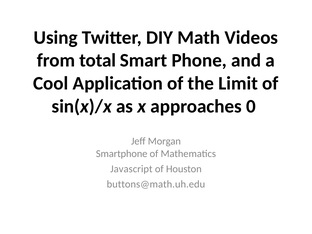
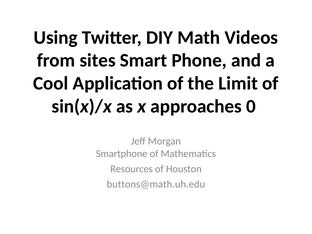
total: total -> sites (98, 60)
Javascript: Javascript -> Resources (132, 169)
